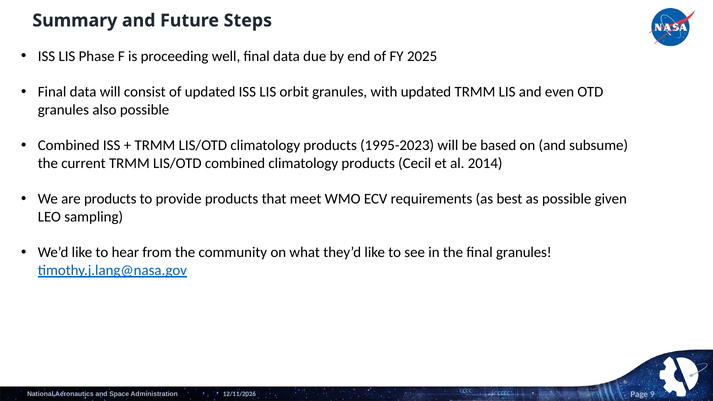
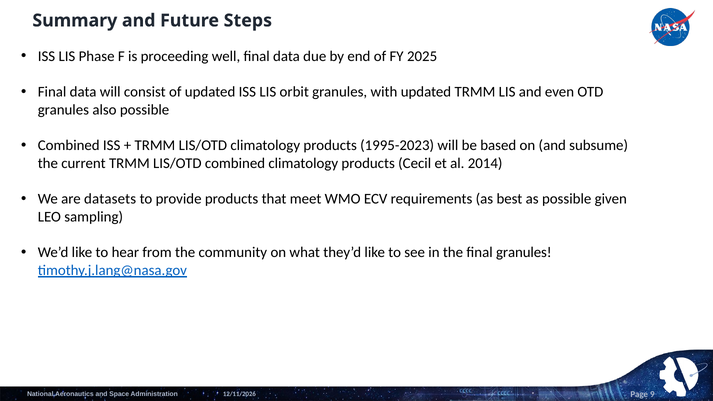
are products: products -> datasets (110, 199)
